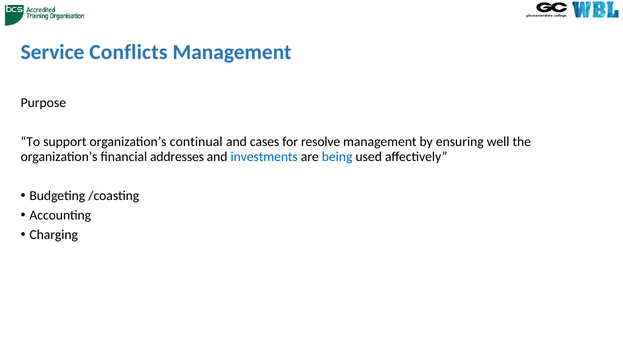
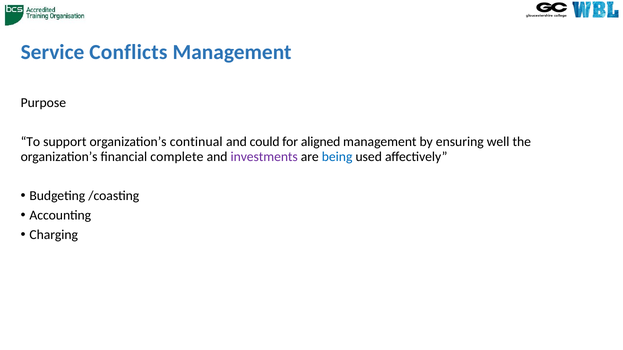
cases: cases -> could (265, 142)
resolve: resolve -> aligned (321, 142)
addresses: addresses -> complete (177, 157)
investments colour: blue -> purple (264, 157)
